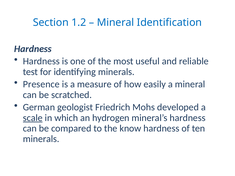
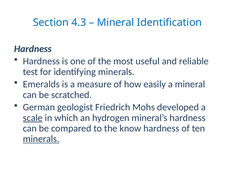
1.2: 1.2 -> 4.3 (79, 22)
Presence: Presence -> Emeralds (41, 84)
minerals underline: none -> present (41, 139)
